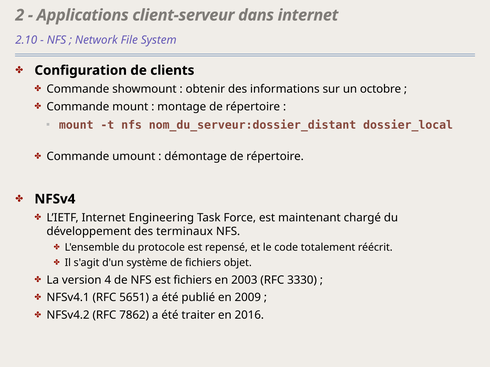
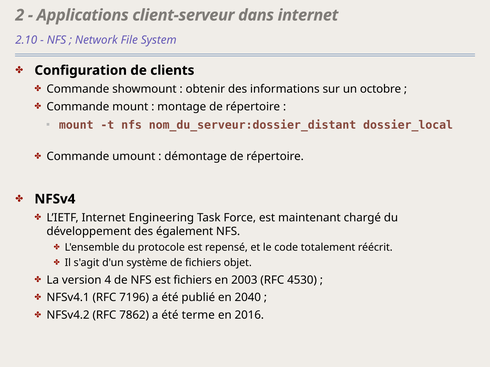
terminaux: terminaux -> également (185, 232)
3330: 3330 -> 4530 (302, 280)
5651: 5651 -> 7196 (134, 298)
2009: 2009 -> 2040 (248, 298)
traiter: traiter -> terme (198, 316)
